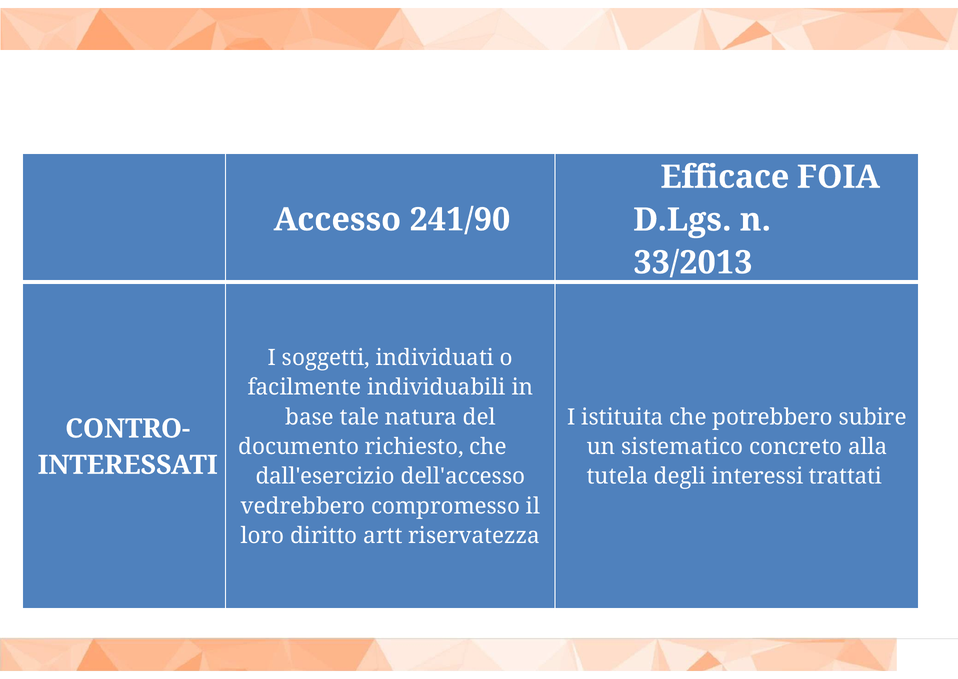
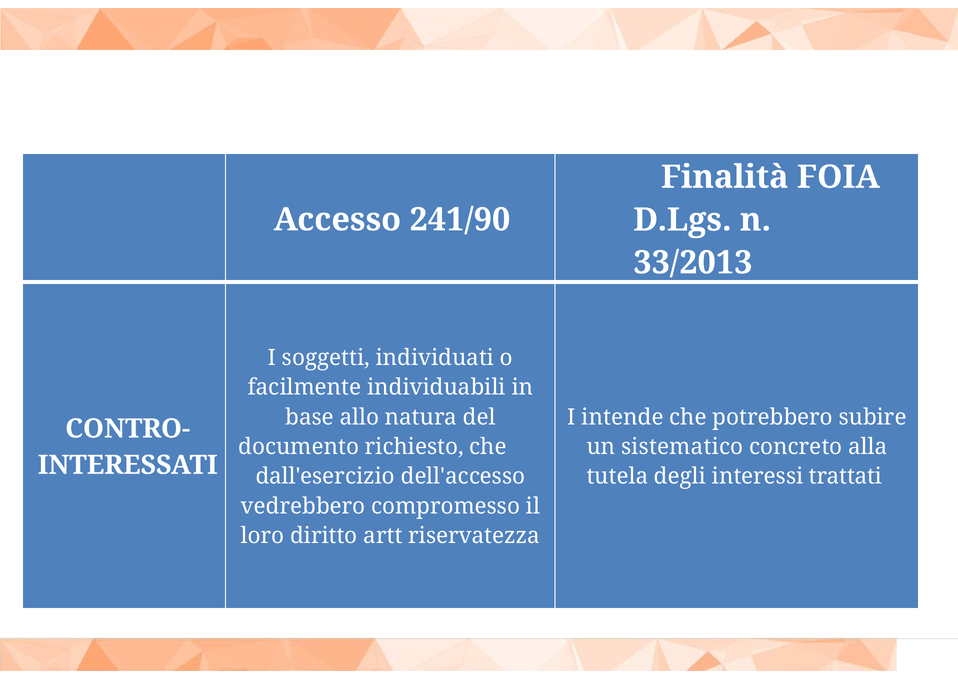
Efficace: Efficace -> Finalità (725, 177)
tale: tale -> allo (360, 417)
istituita: istituita -> intende (622, 417)
